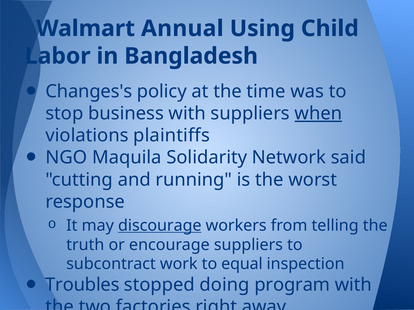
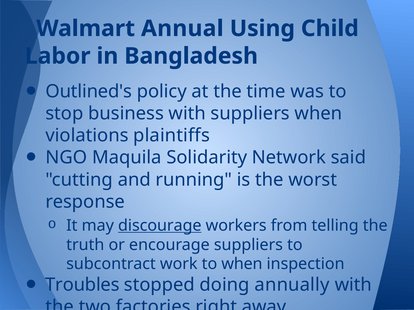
Changes's: Changes's -> Outlined's (89, 92)
when underline: present -> none (318, 114)
to equal: equal -> when (242, 264)
program: program -> annually (292, 285)
